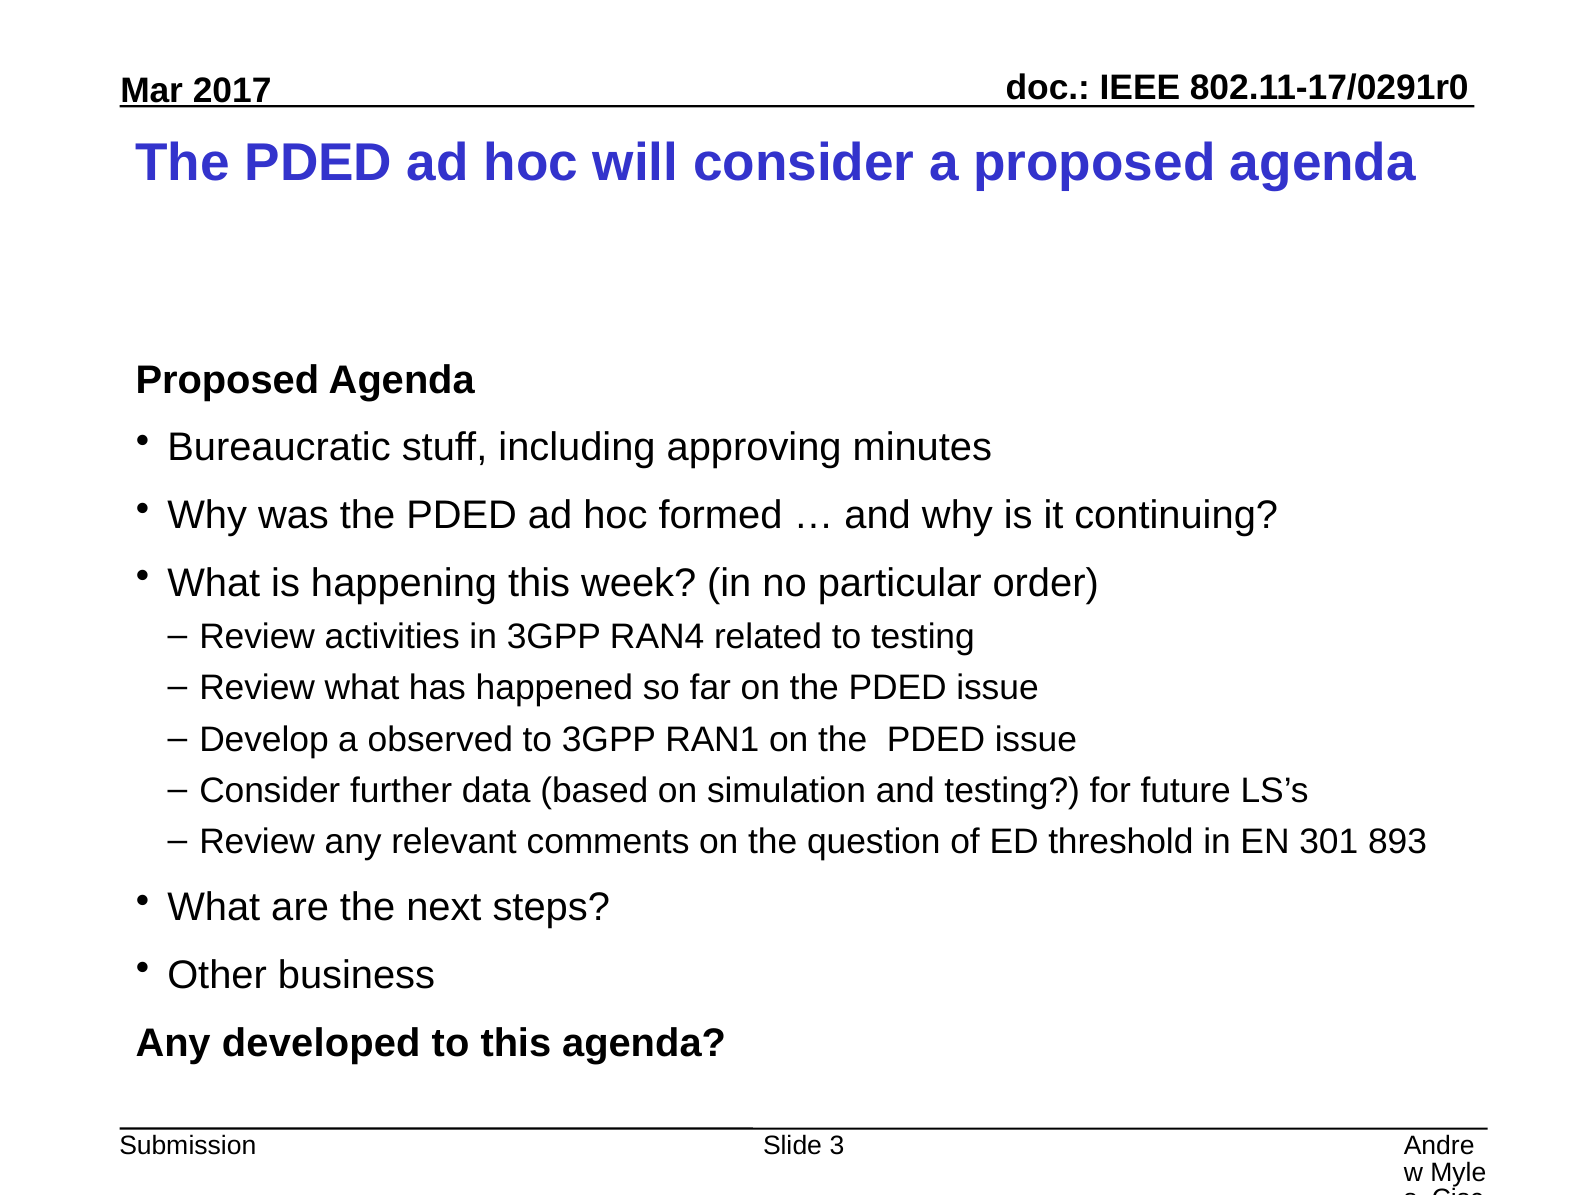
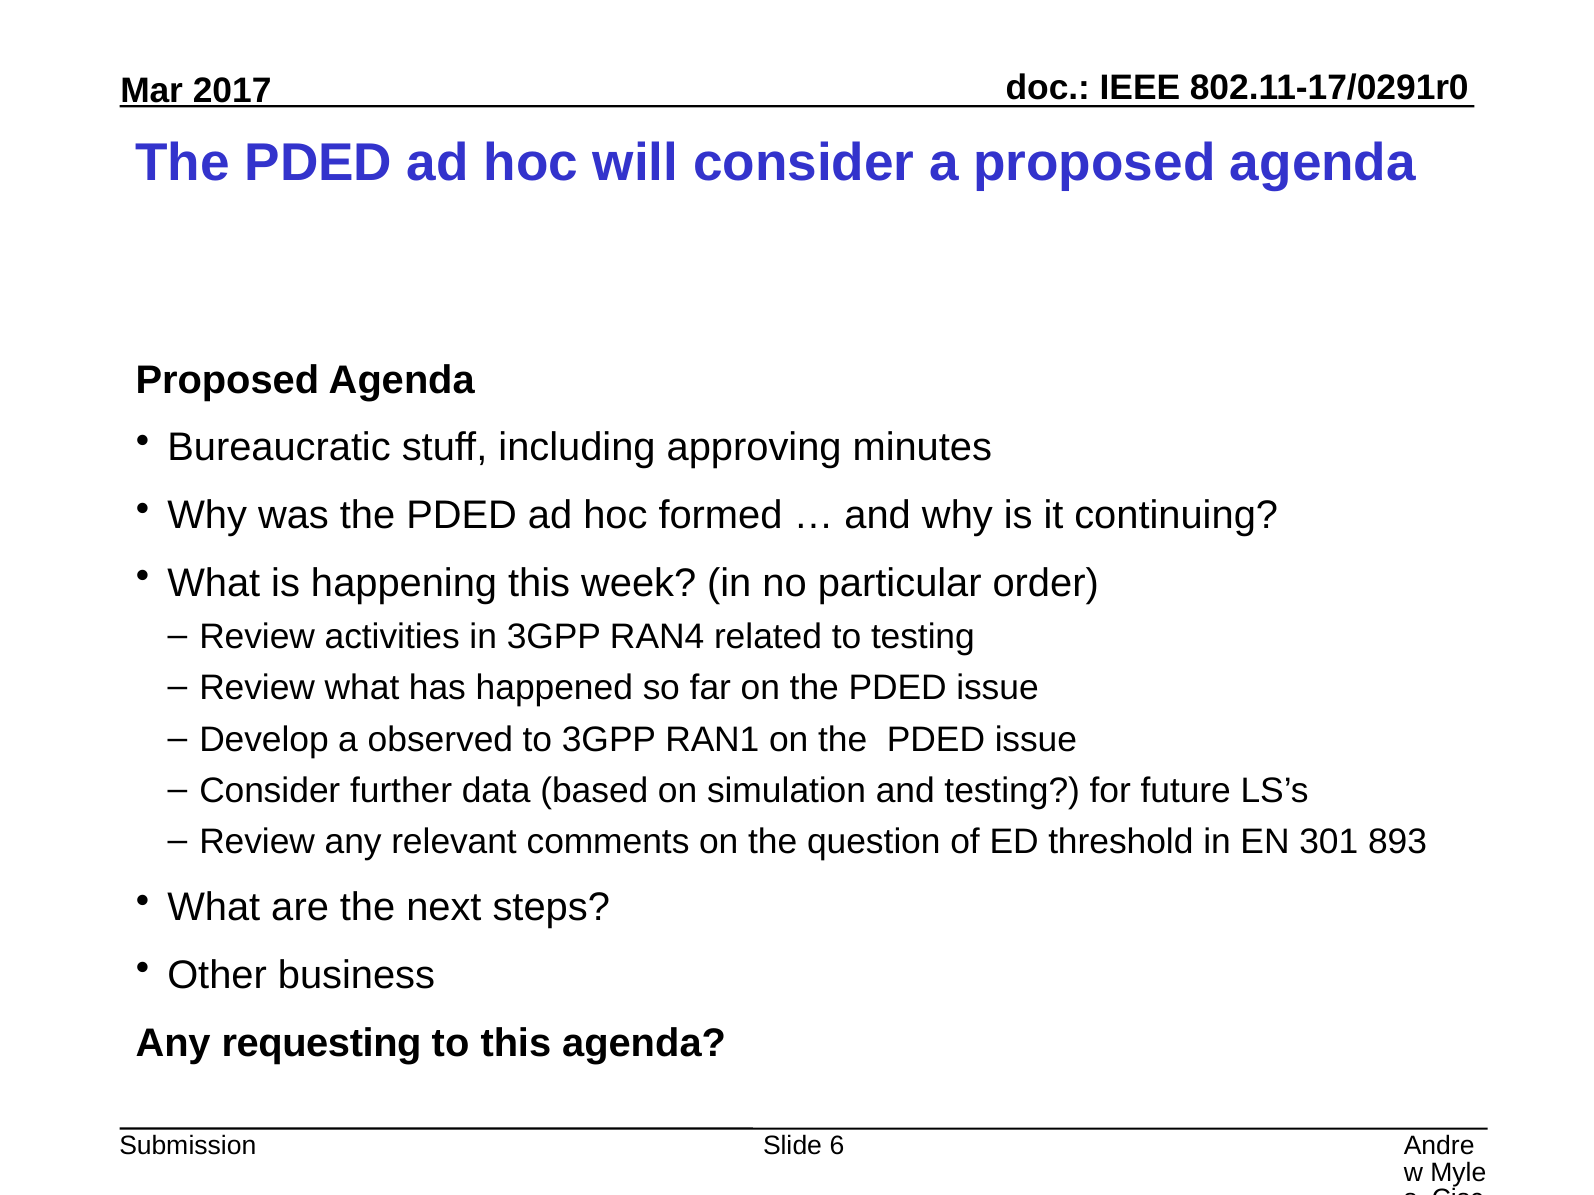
developed: developed -> requesting (322, 1043)
3: 3 -> 6 (837, 1147)
